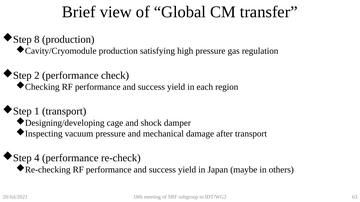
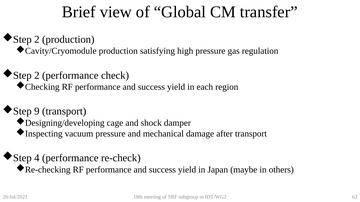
8: 8 -> 2 (37, 40)
1: 1 -> 9 (37, 112)
